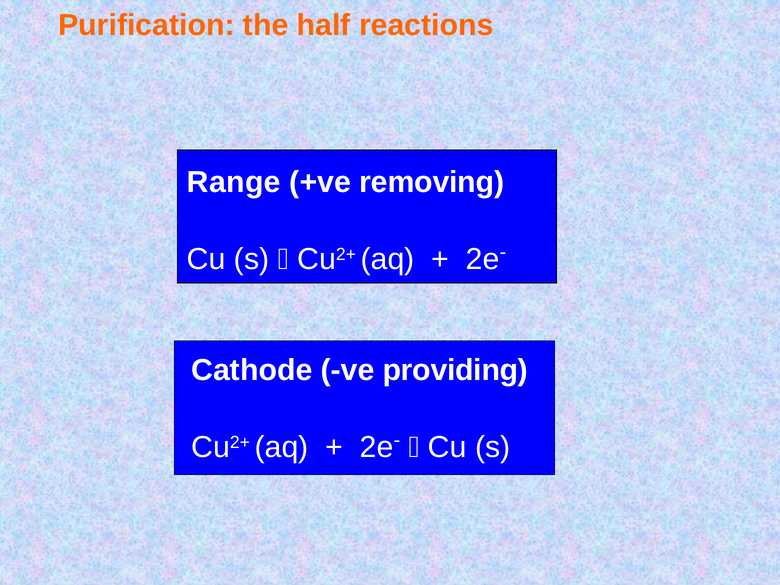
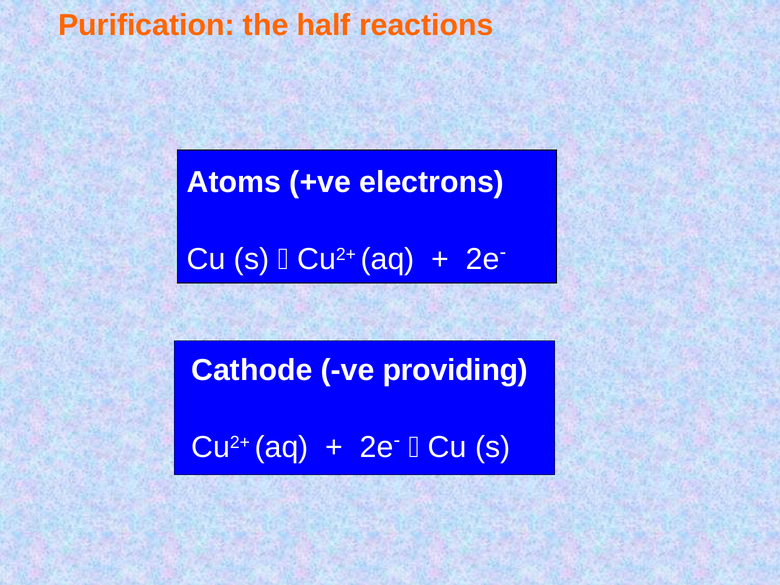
Range: Range -> Atoms (234, 182)
removing: removing -> electrons (432, 182)
